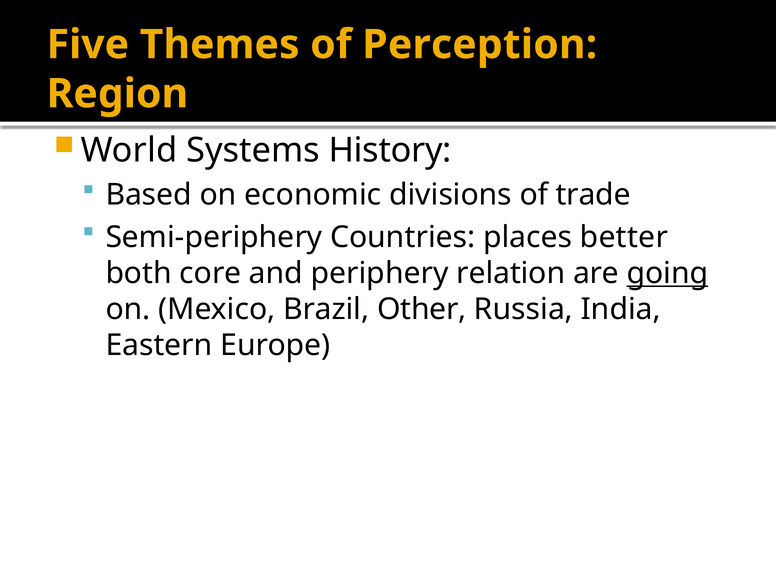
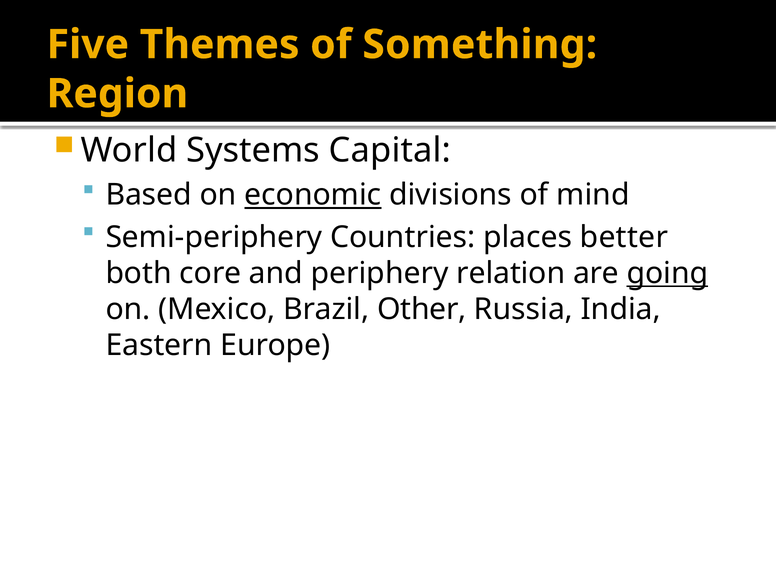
Perception: Perception -> Something (480, 45)
History: History -> Capital (390, 150)
economic underline: none -> present (313, 195)
trade: trade -> mind (593, 195)
